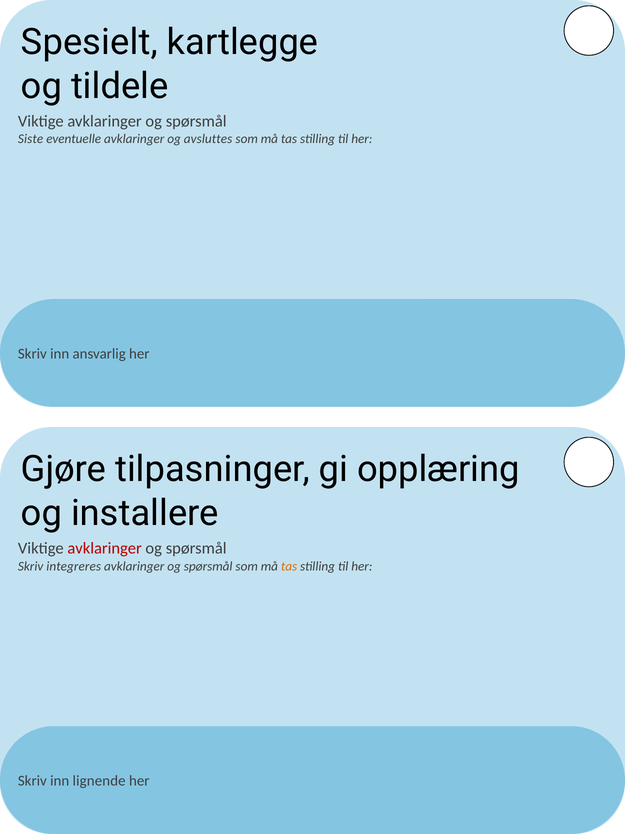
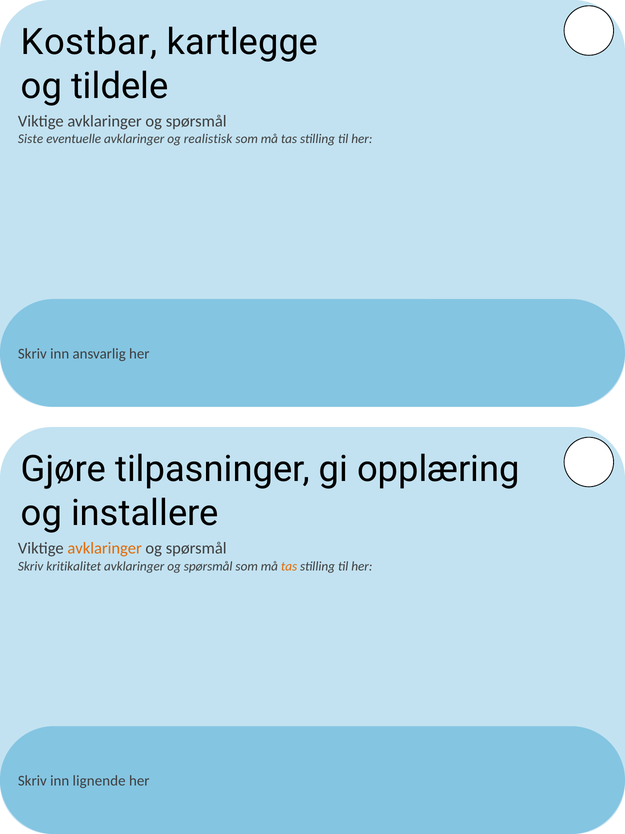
Spesielt: Spesielt -> Kostbar (89, 42)
avsluttes: avsluttes -> realistisk (208, 139)
avklaringer colour: red -> orange (105, 548)
integreres: integreres -> kritikalitet (74, 566)
